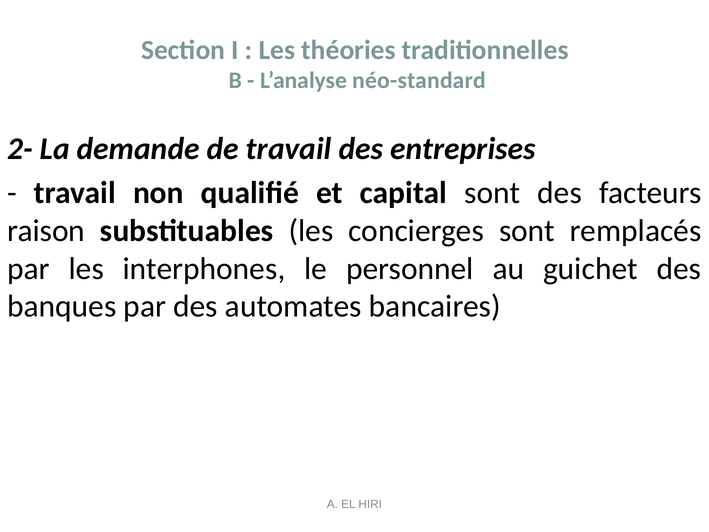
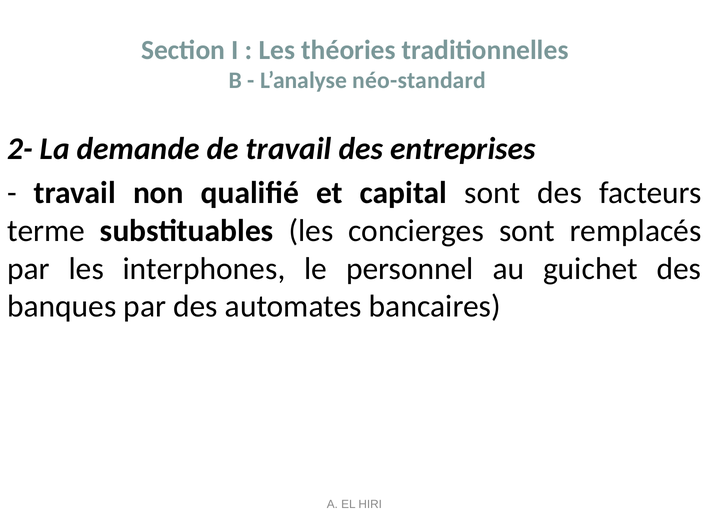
raison: raison -> terme (46, 231)
